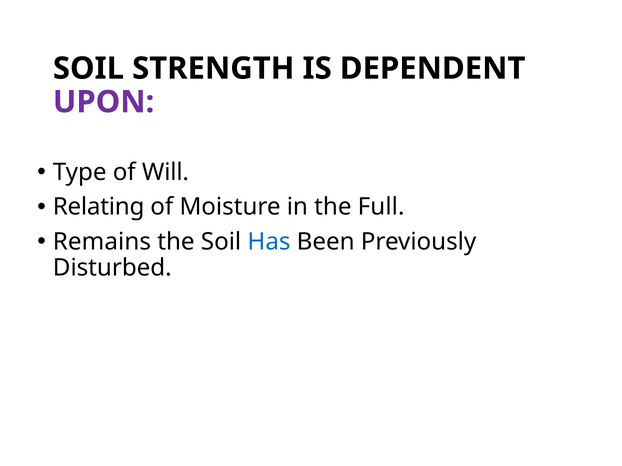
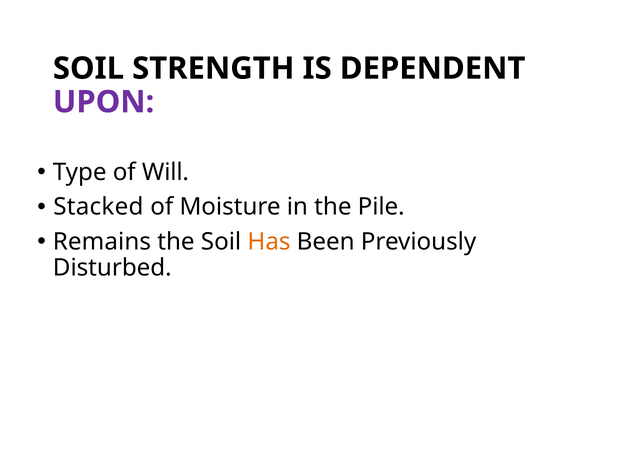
Relating: Relating -> Stacked (98, 207)
Full: Full -> Pile (381, 207)
Has colour: blue -> orange (269, 242)
